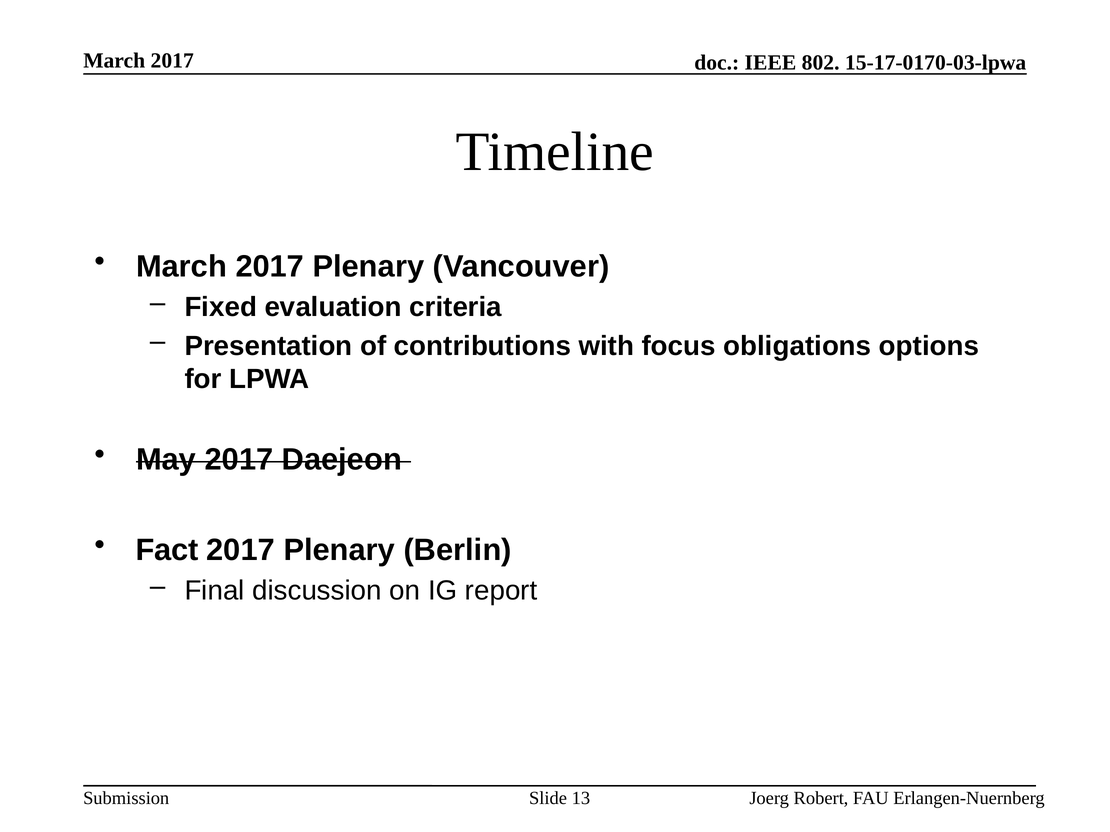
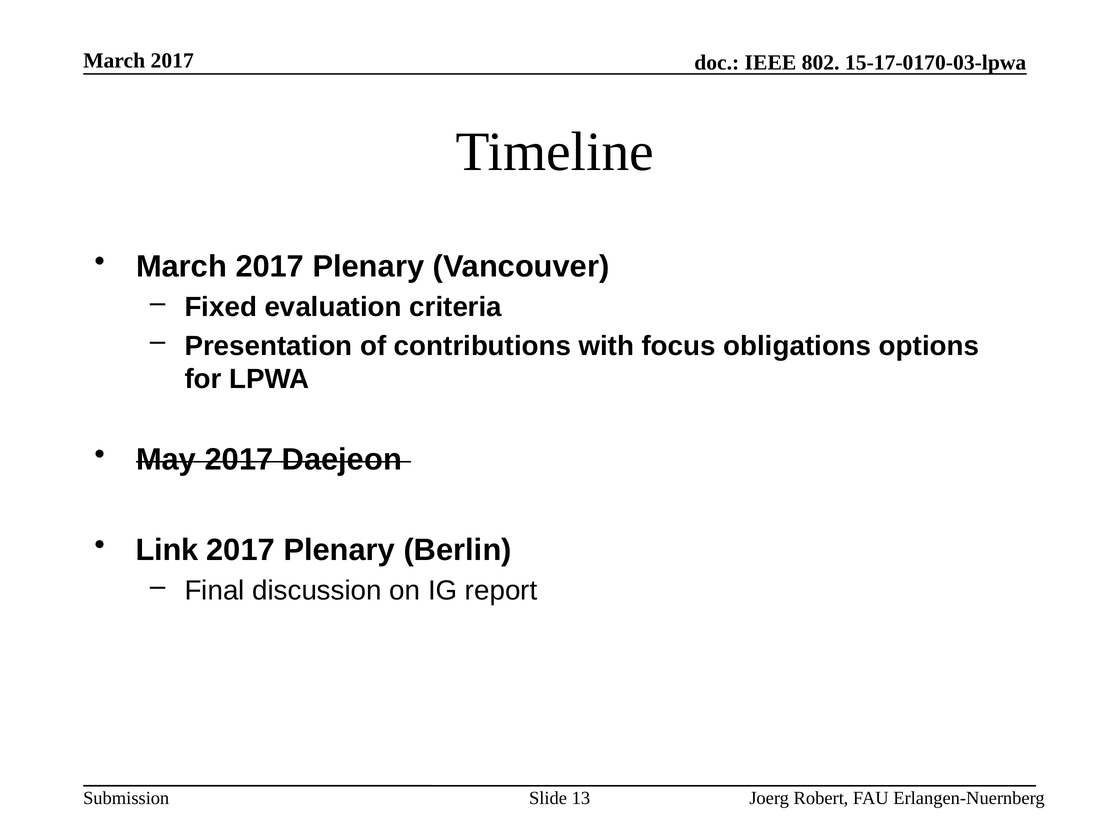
Fact: Fact -> Link (167, 550)
